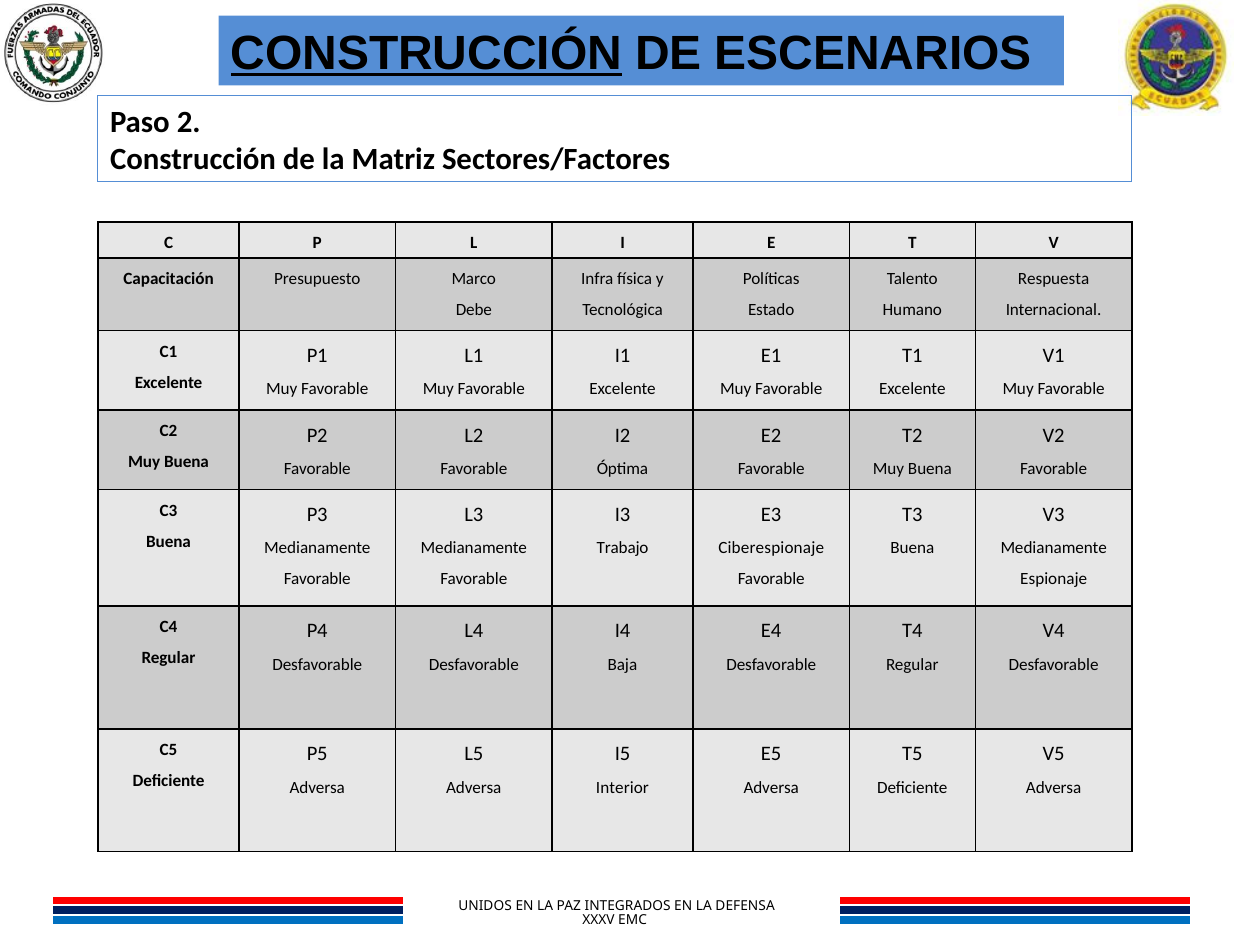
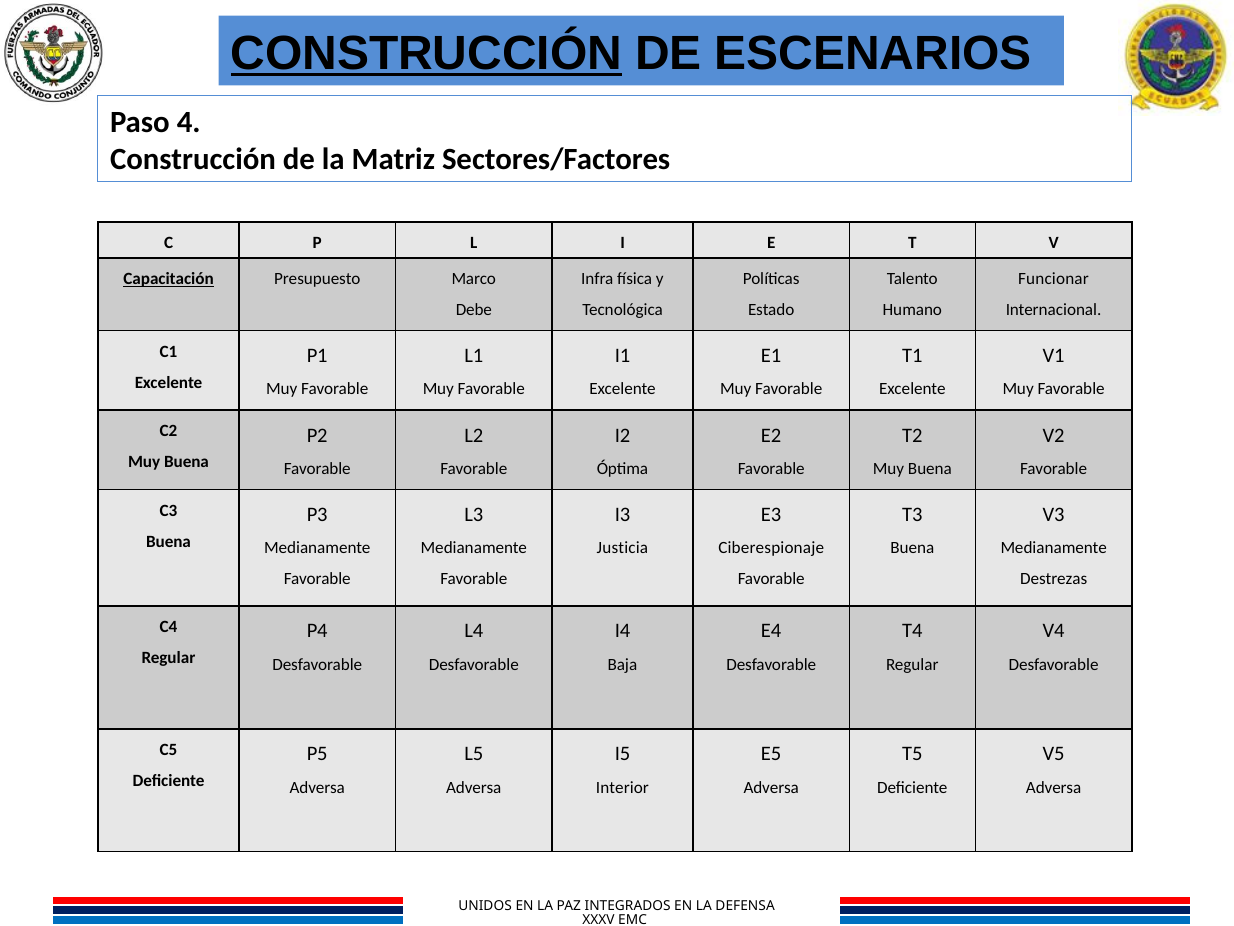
2: 2 -> 4 (189, 122)
Capacitación underline: none -> present (169, 279)
Respuesta: Respuesta -> Funcionar (1053, 279)
Trabajo: Trabajo -> Justicia (622, 548)
Espionaje: Espionaje -> Destrezas (1054, 579)
